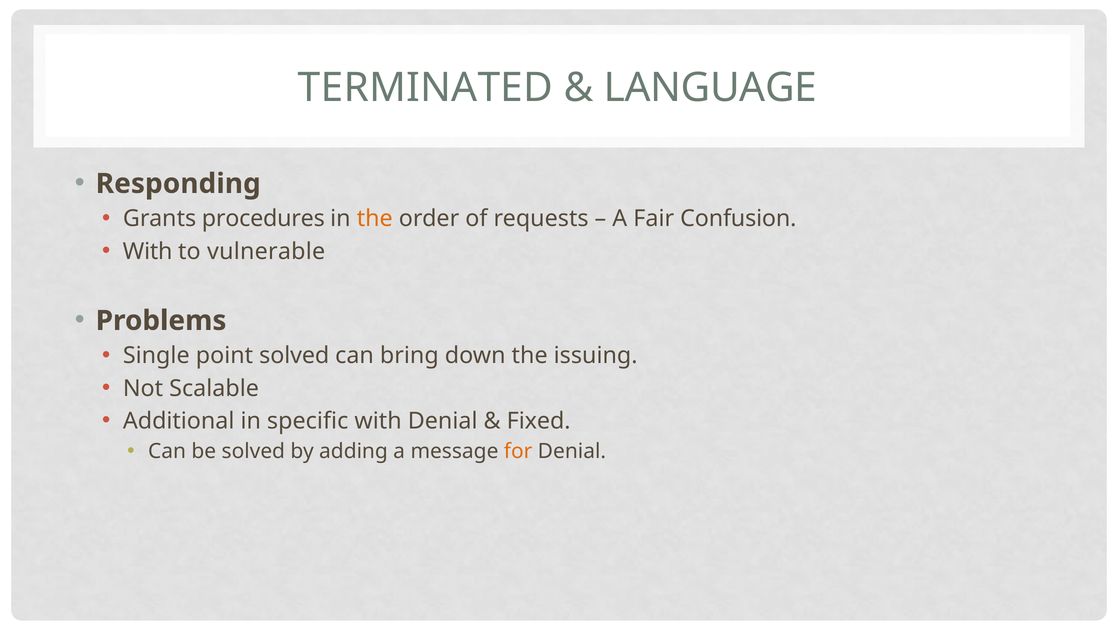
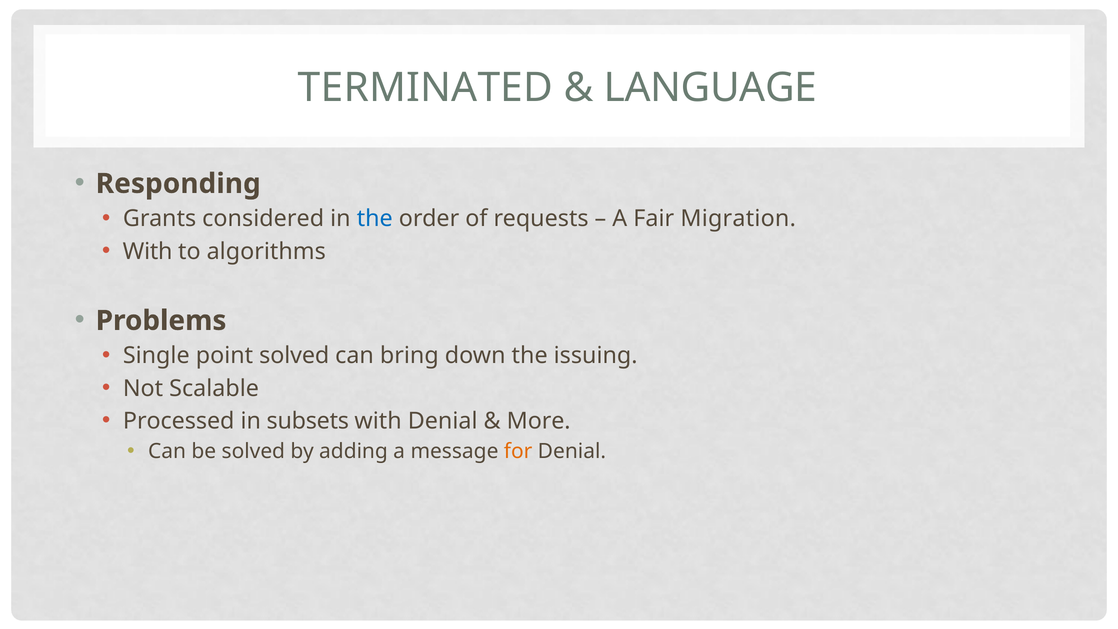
procedures: procedures -> considered (263, 219)
the colour: orange -> blue (375, 219)
Confusion: Confusion -> Migration (738, 219)
vulnerable: vulnerable -> algorithms (266, 251)
Additional: Additional -> Processed (179, 421)
specific: specific -> subsets (308, 421)
Fixed: Fixed -> More (539, 421)
